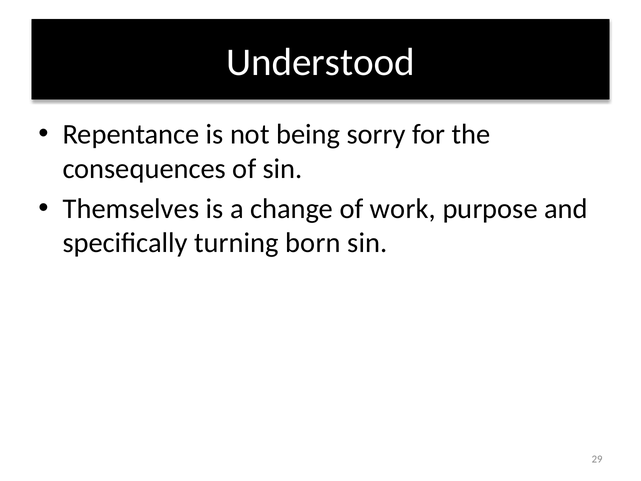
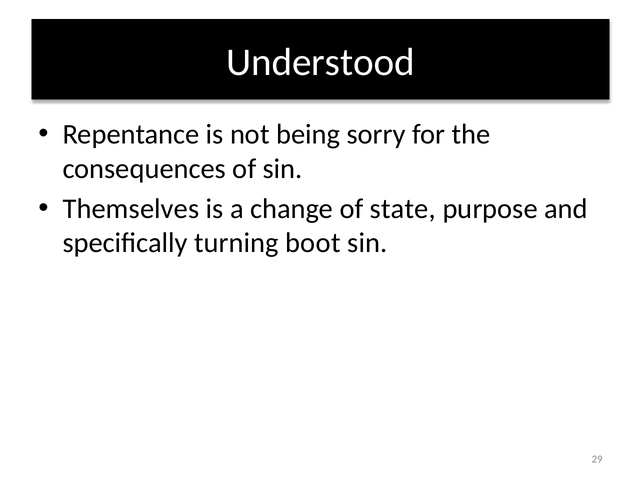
work: work -> state (403, 209)
born: born -> boot (313, 243)
